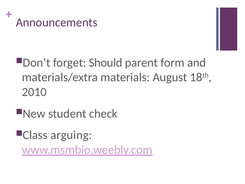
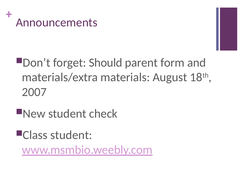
2010: 2010 -> 2007 (34, 92)
arguing: arguing -> student (71, 135)
